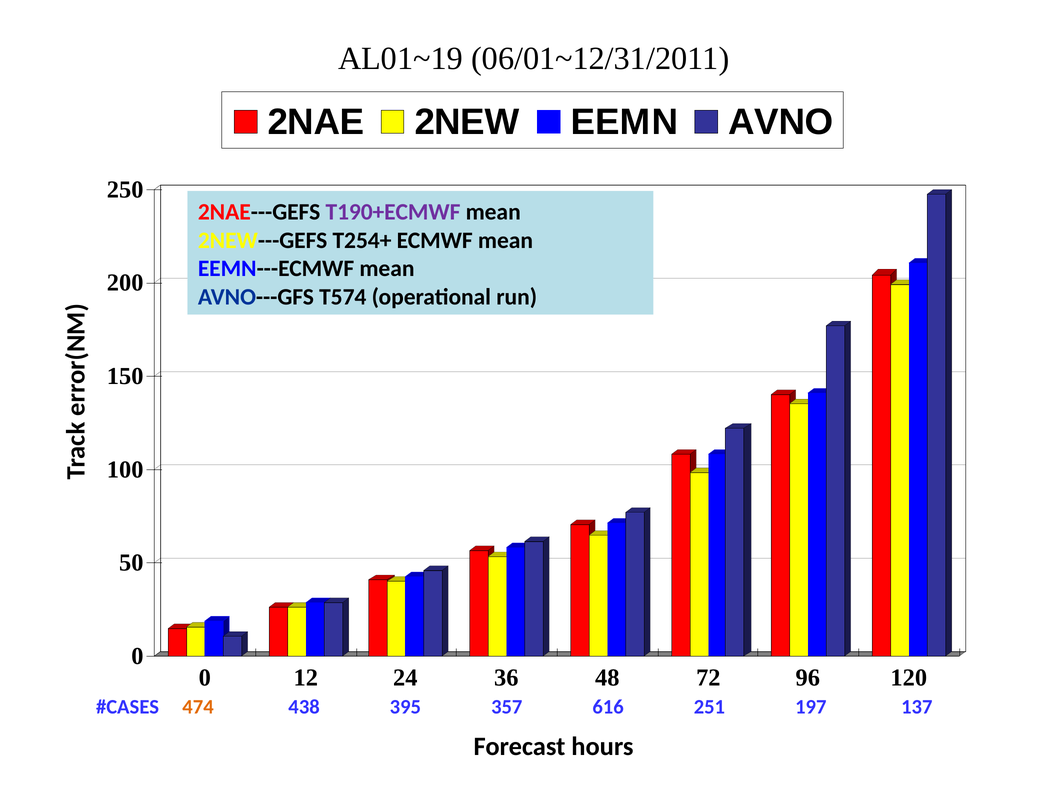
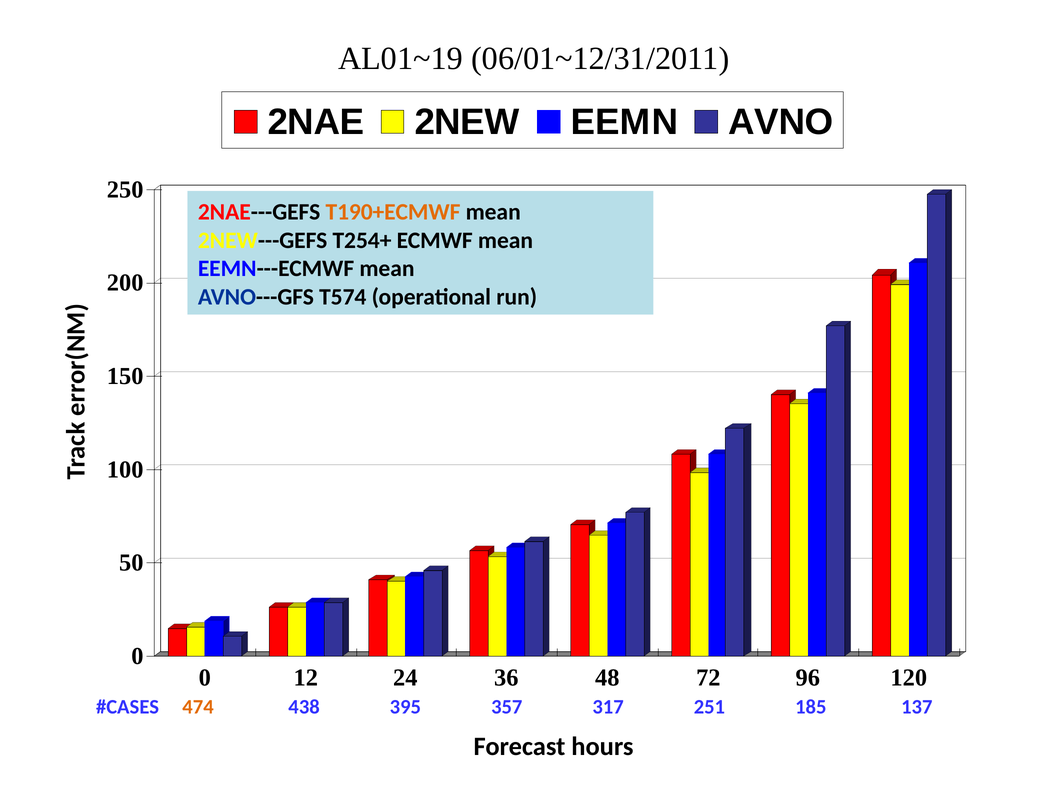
T190+ECMWF colour: purple -> orange (393, 212)
616: 616 -> 317 (608, 707)
197: 197 -> 185 (811, 707)
